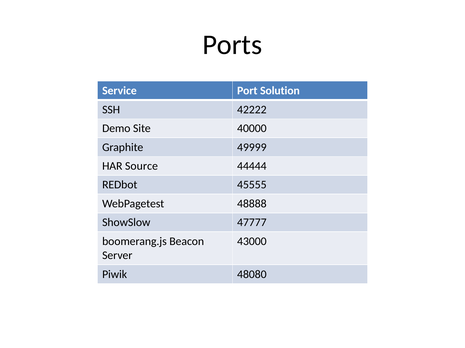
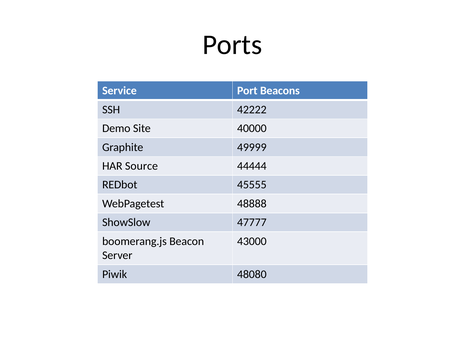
Solution: Solution -> Beacons (280, 91)
